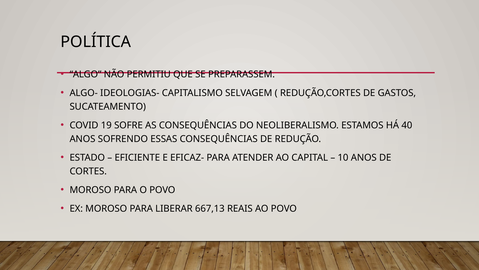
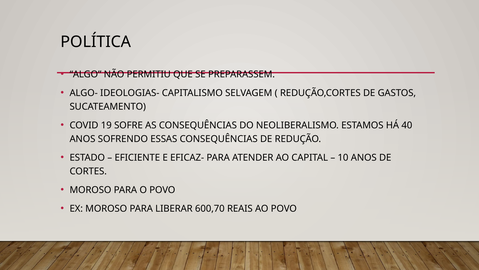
667,13: 667,13 -> 600,70 (210, 208)
